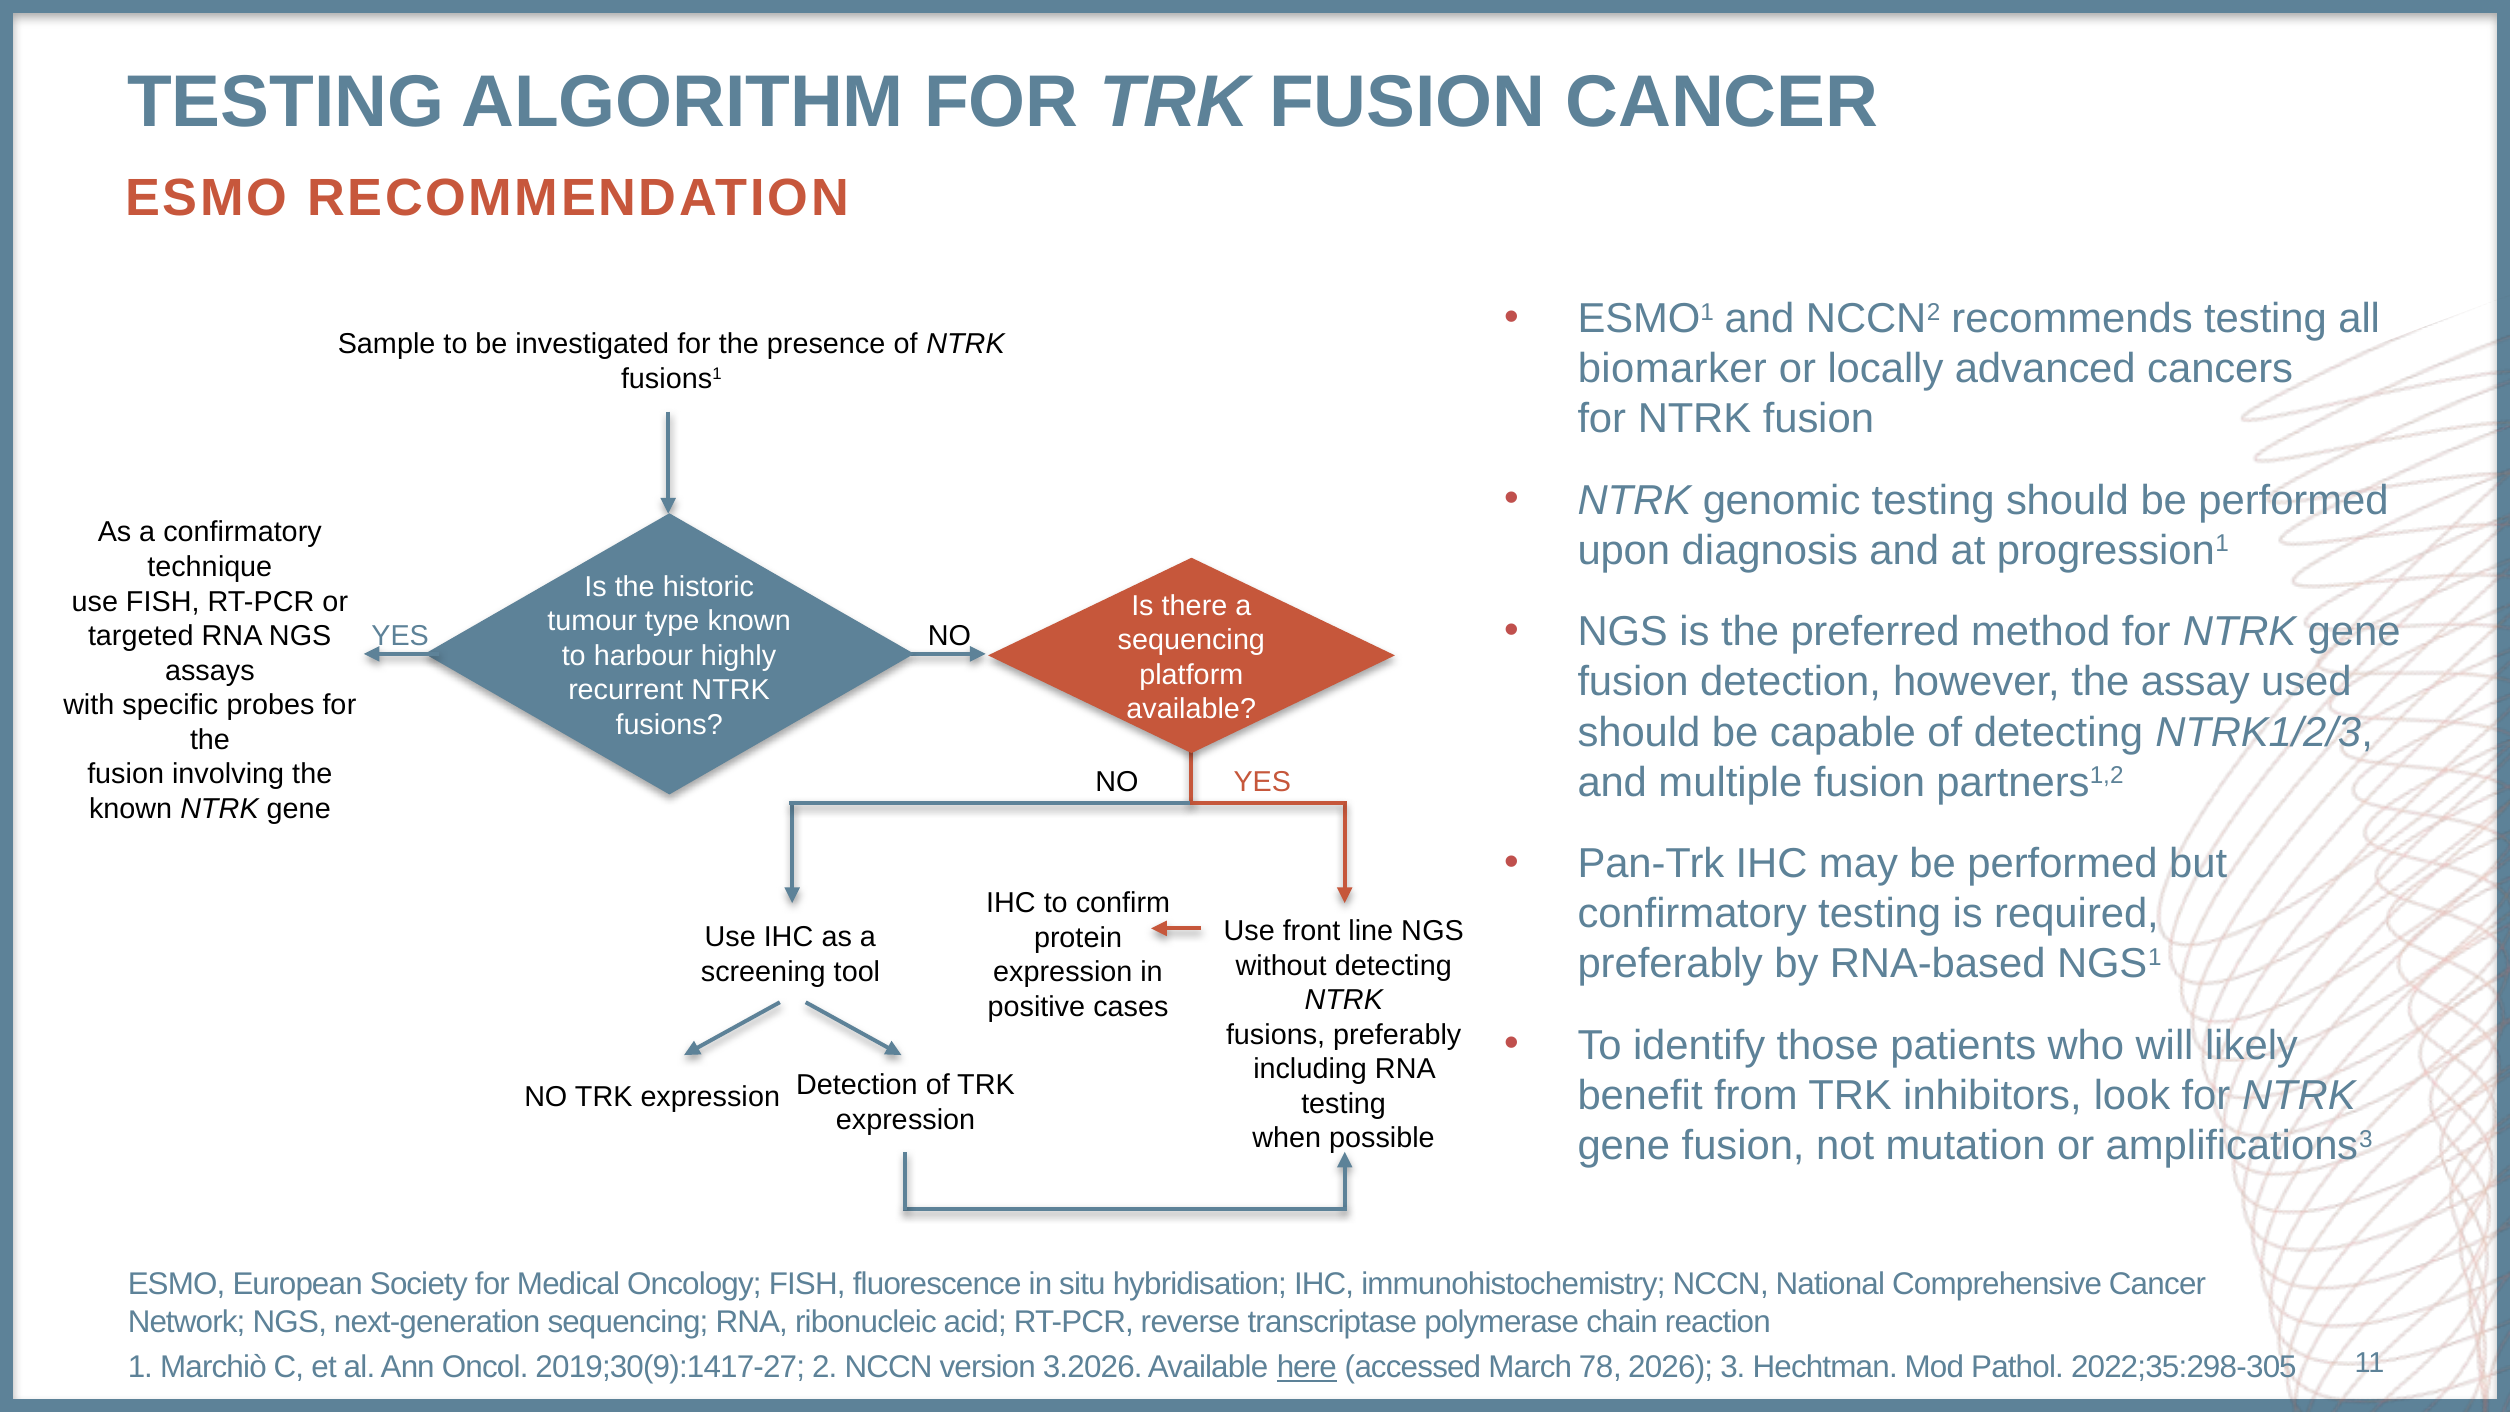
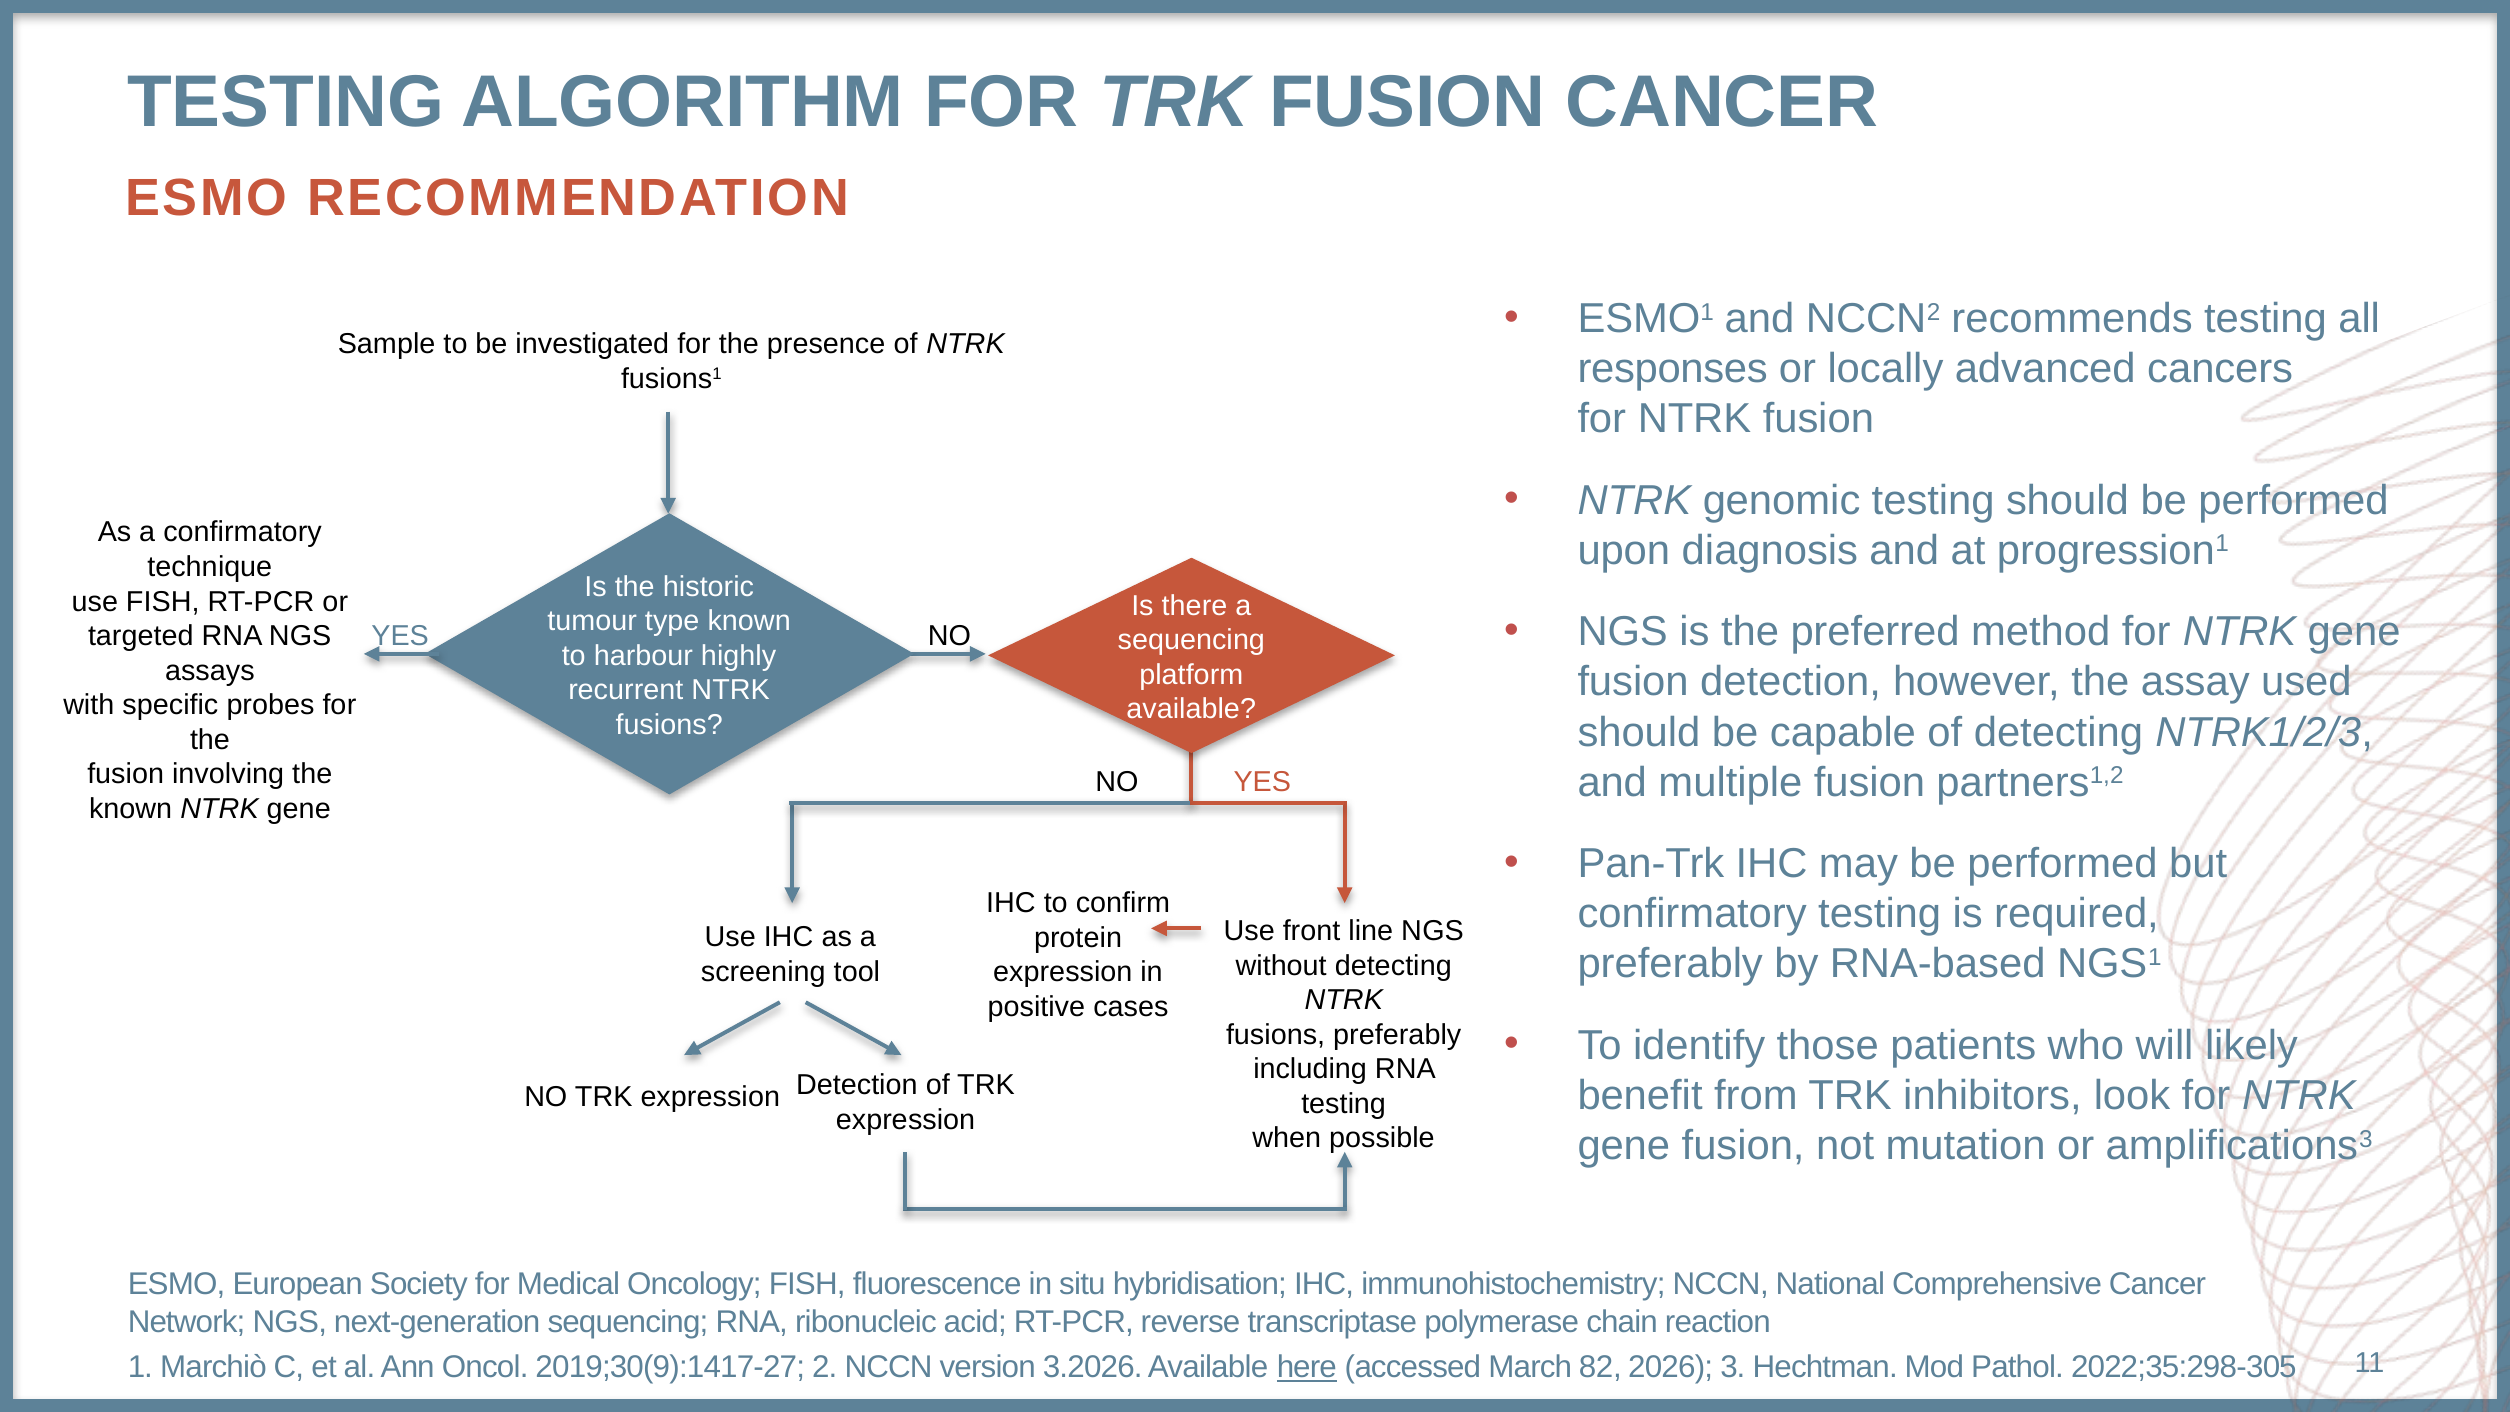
biomarker: biomarker -> responses (1673, 369)
78: 78 -> 82 (1600, 1367)
